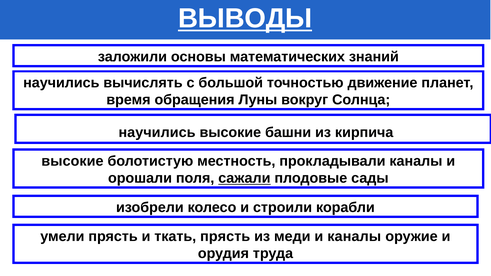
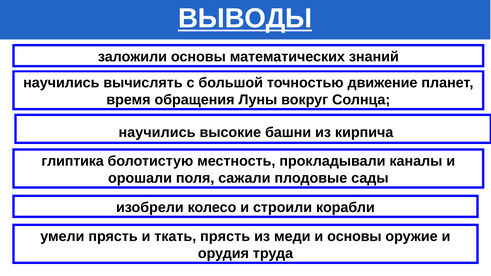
высокие: высокие -> глиптика (73, 161)
сажали underline: present -> none (244, 178)
и каналы: каналы -> основы (354, 236)
